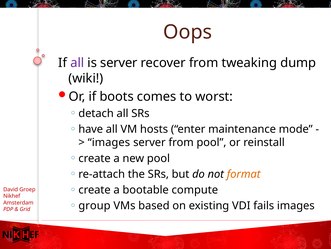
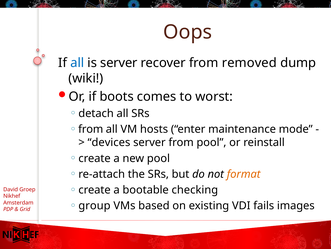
all colour: purple -> blue (77, 63)
tweaking: tweaking -> removed (249, 63)
have: have -> from (91, 129)
images: images -> devices (109, 142)
compute: compute -> checking (195, 189)
